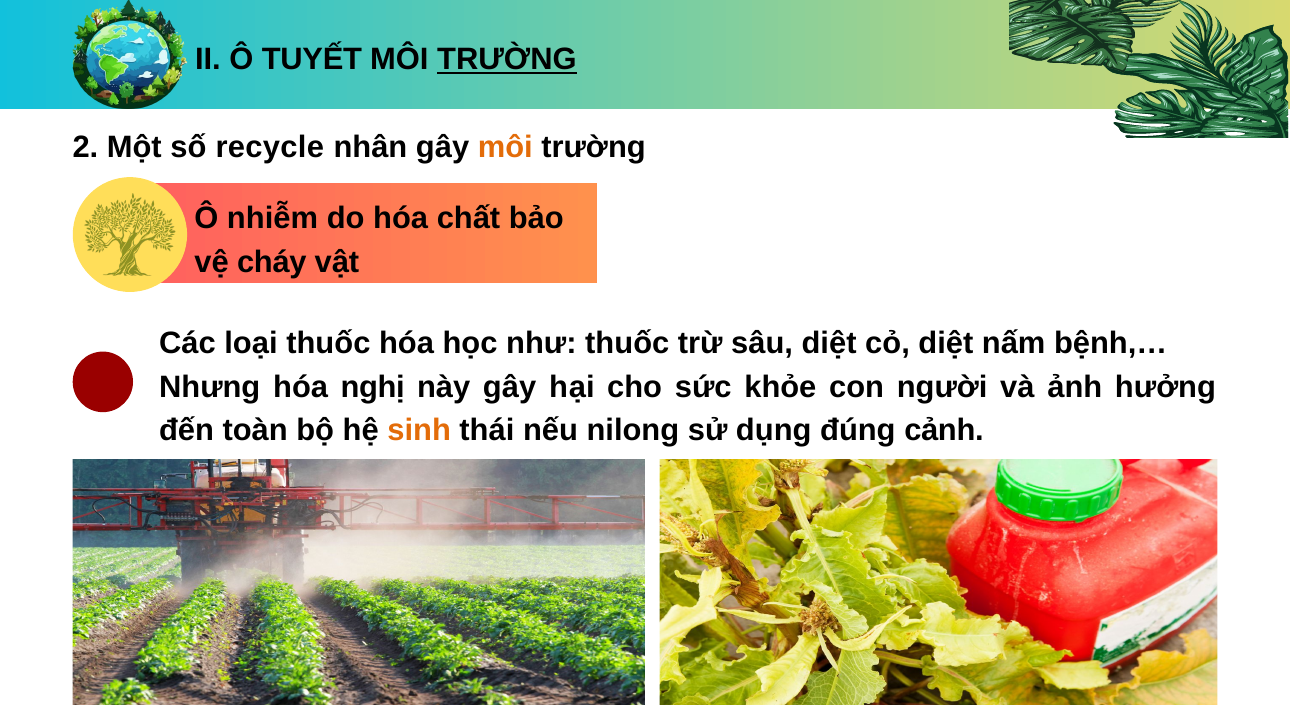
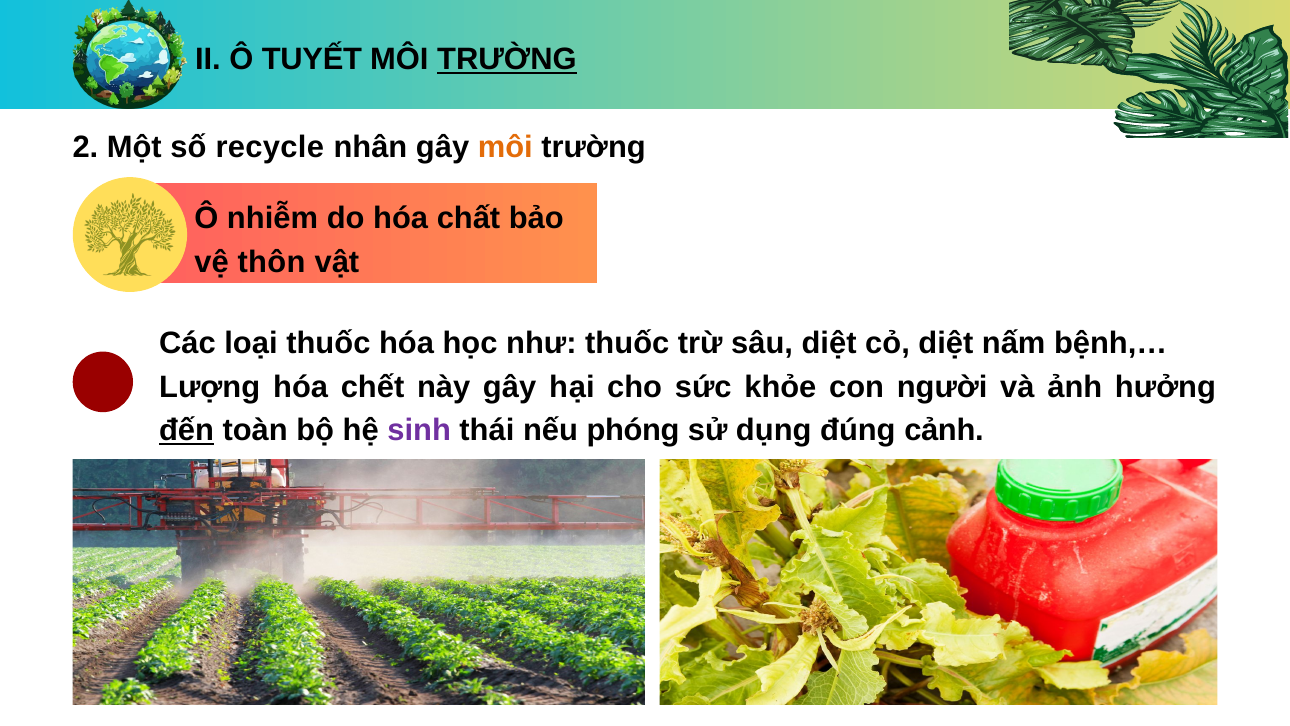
cháy: cháy -> thôn (272, 263)
Nhưng: Nhưng -> Lượng (210, 387)
nghị: nghị -> chết (373, 387)
đến underline: none -> present (187, 431)
sinh colour: orange -> purple (419, 431)
nilong: nilong -> phóng (633, 431)
